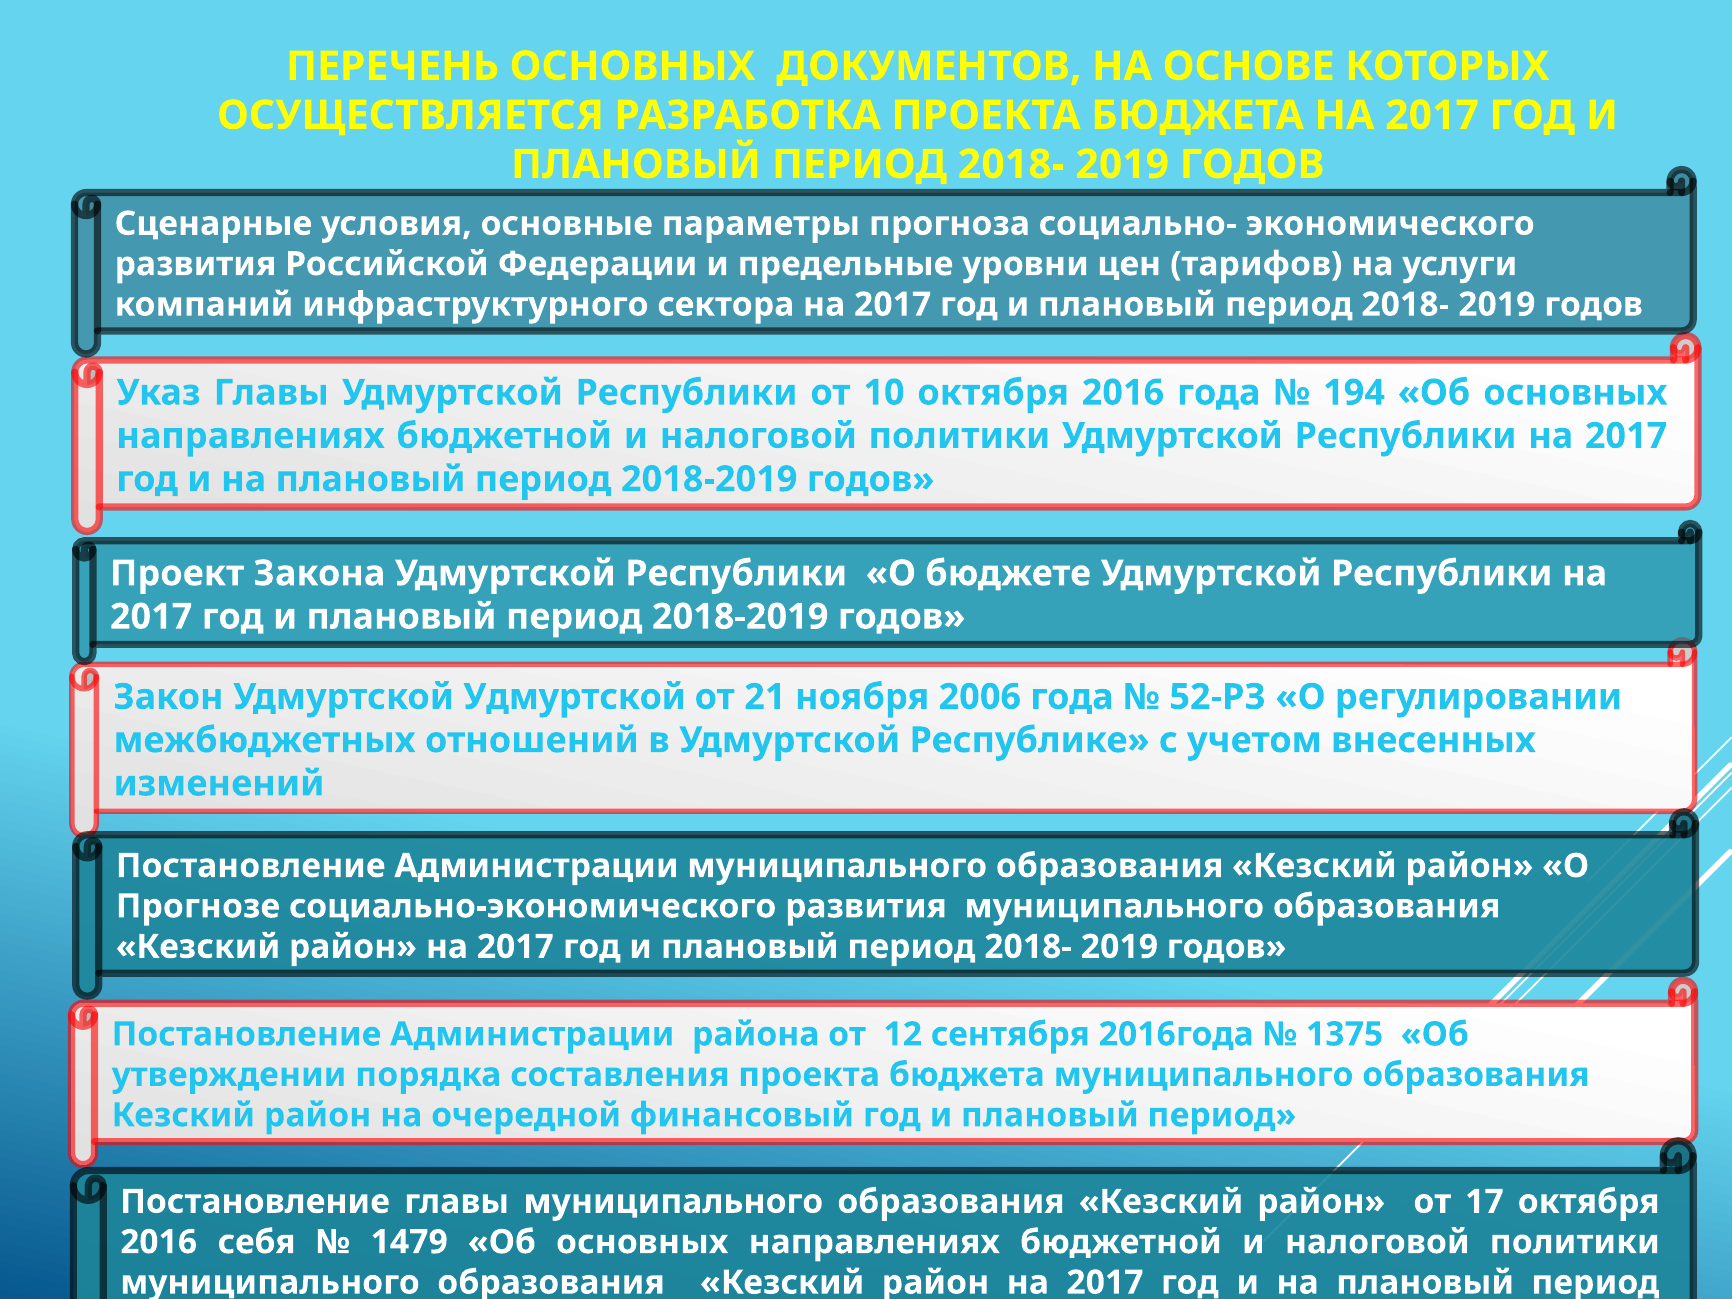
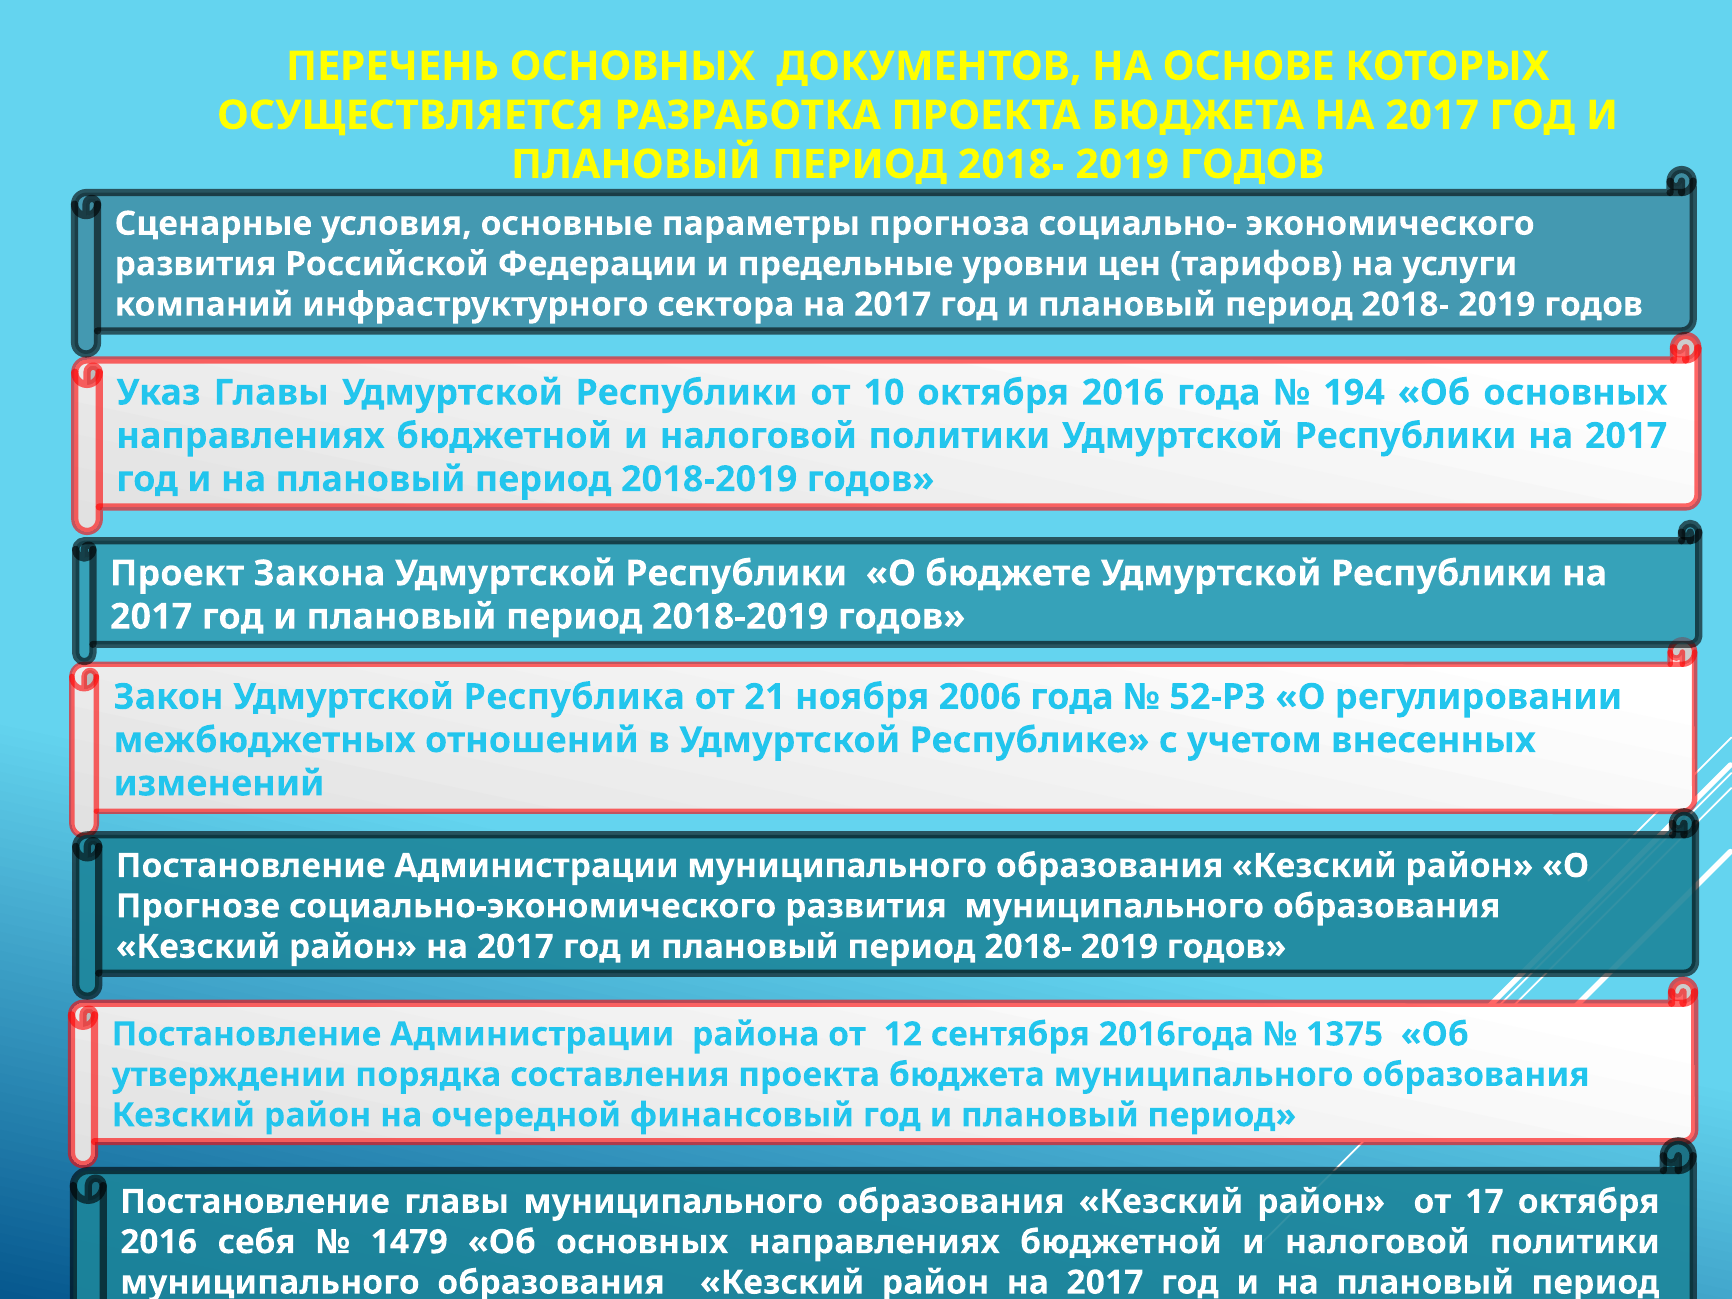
Удмуртской Удмуртской: Удмуртской -> Республика (574, 697)
